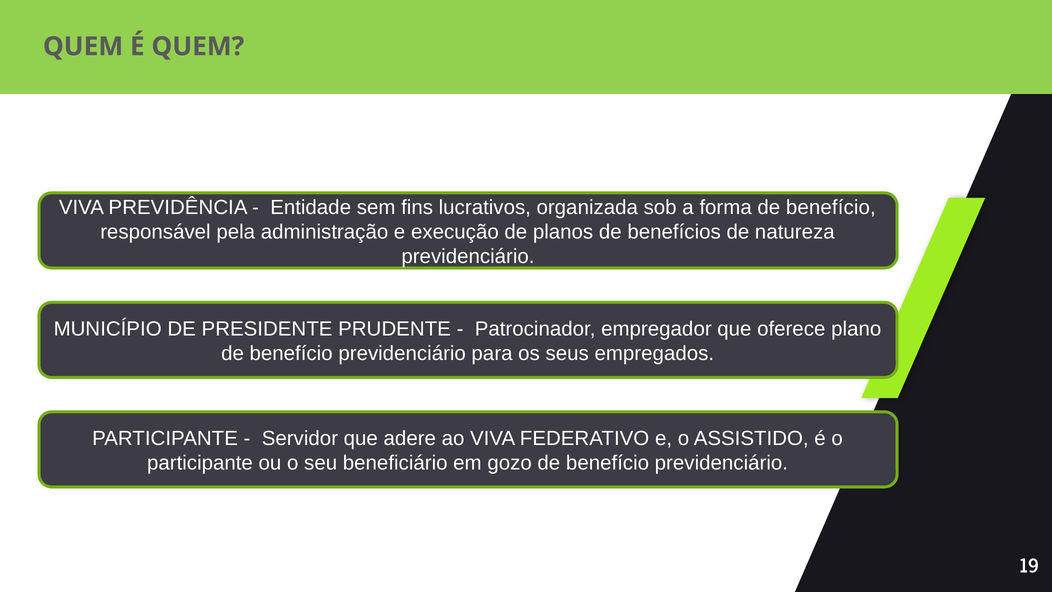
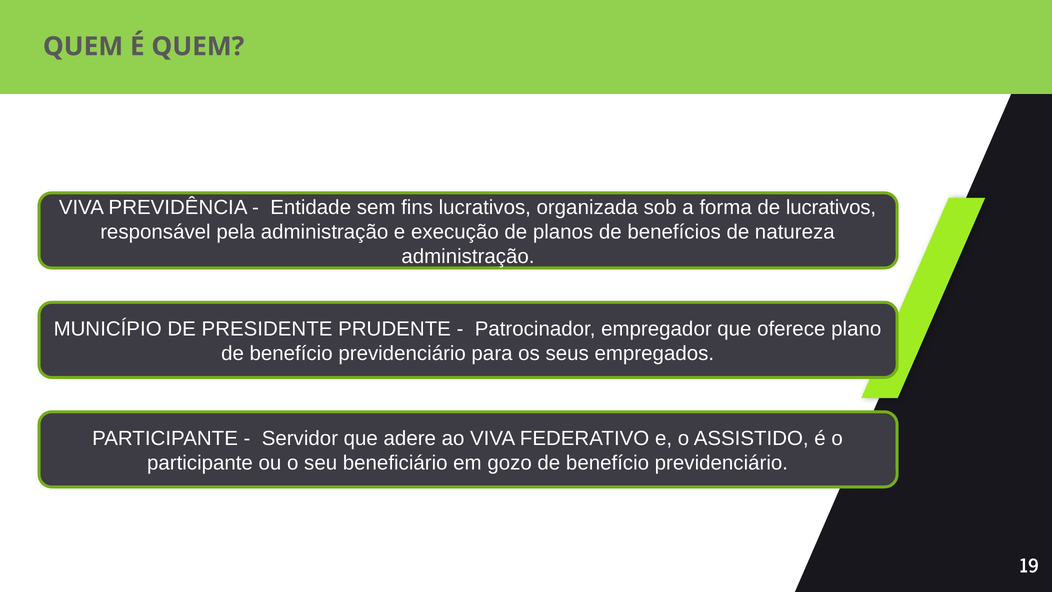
forma de benefício: benefício -> lucrativos (831, 207)
previdenciário: previdenciário -> administração (468, 256)
